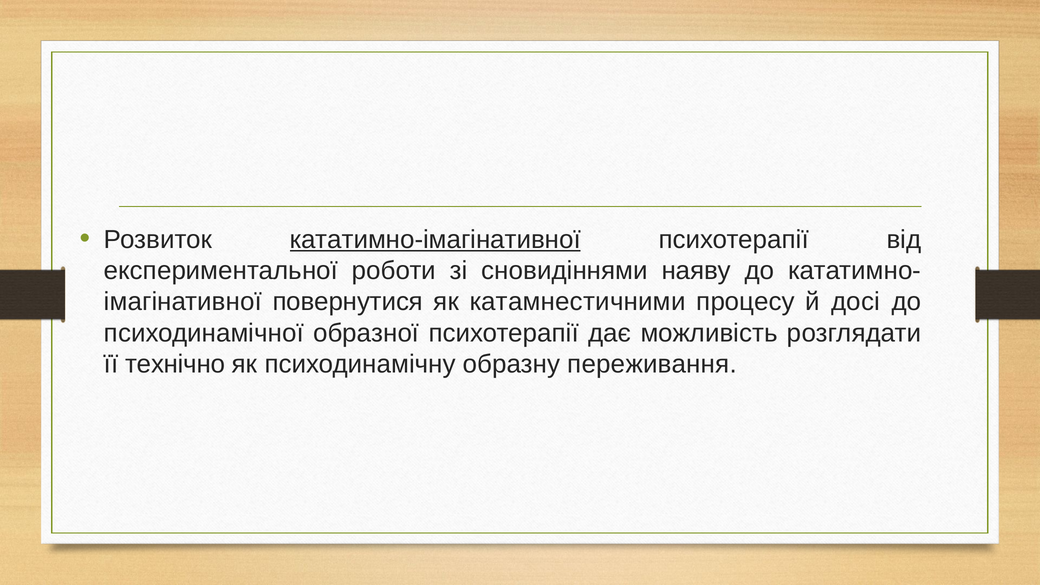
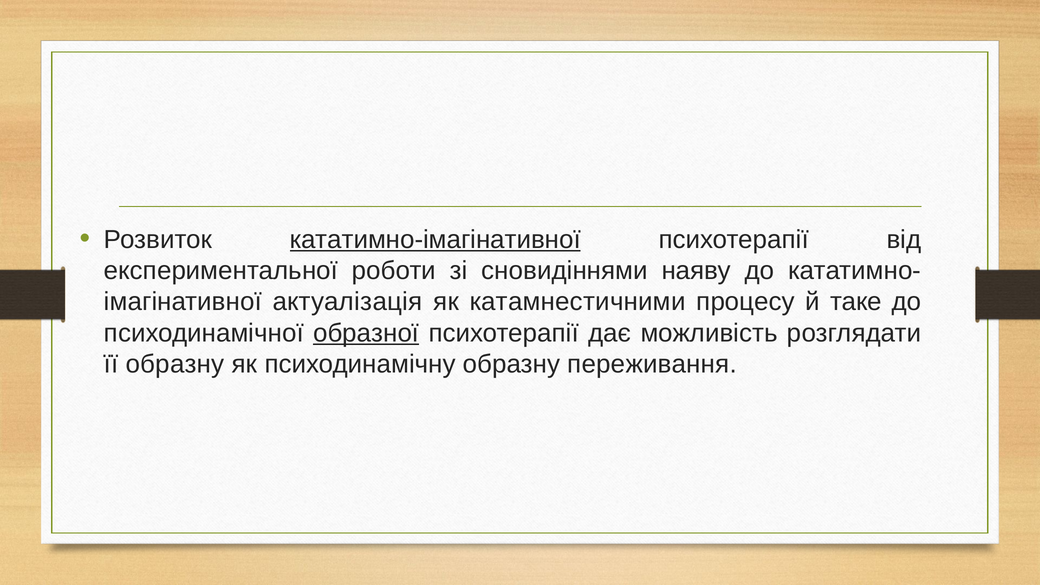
повернутися: повернутися -> актуалізація (348, 302)
досі: досі -> таке (856, 302)
образної underline: none -> present (366, 333)
її технічно: технічно -> образну (175, 364)
